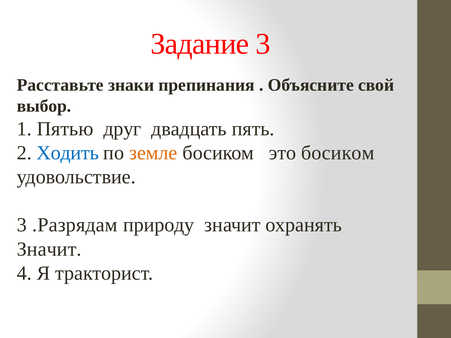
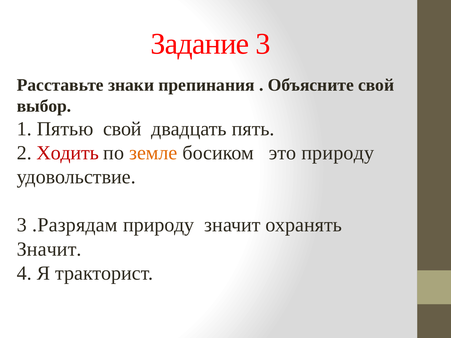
Пятью друг: друг -> свой (122, 129)
Ходить colour: blue -> red (68, 153)
это босиком: босиком -> природу (338, 153)
